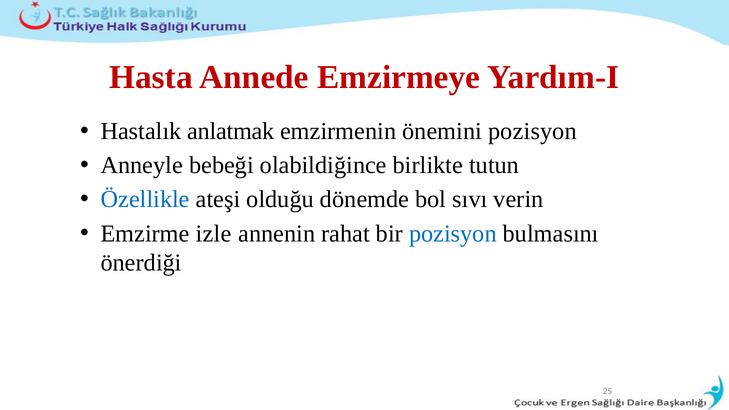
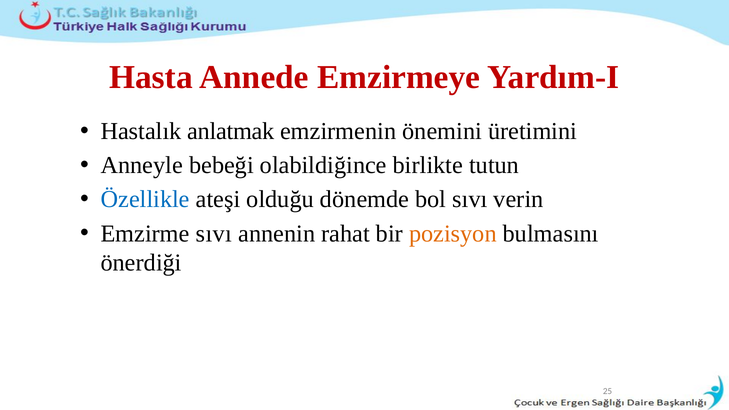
önemini pozisyon: pozisyon -> üretimini (533, 131)
Emzirme izle: izle -> sıvı (214, 234)
pozisyon colour: blue -> orange (453, 234)
